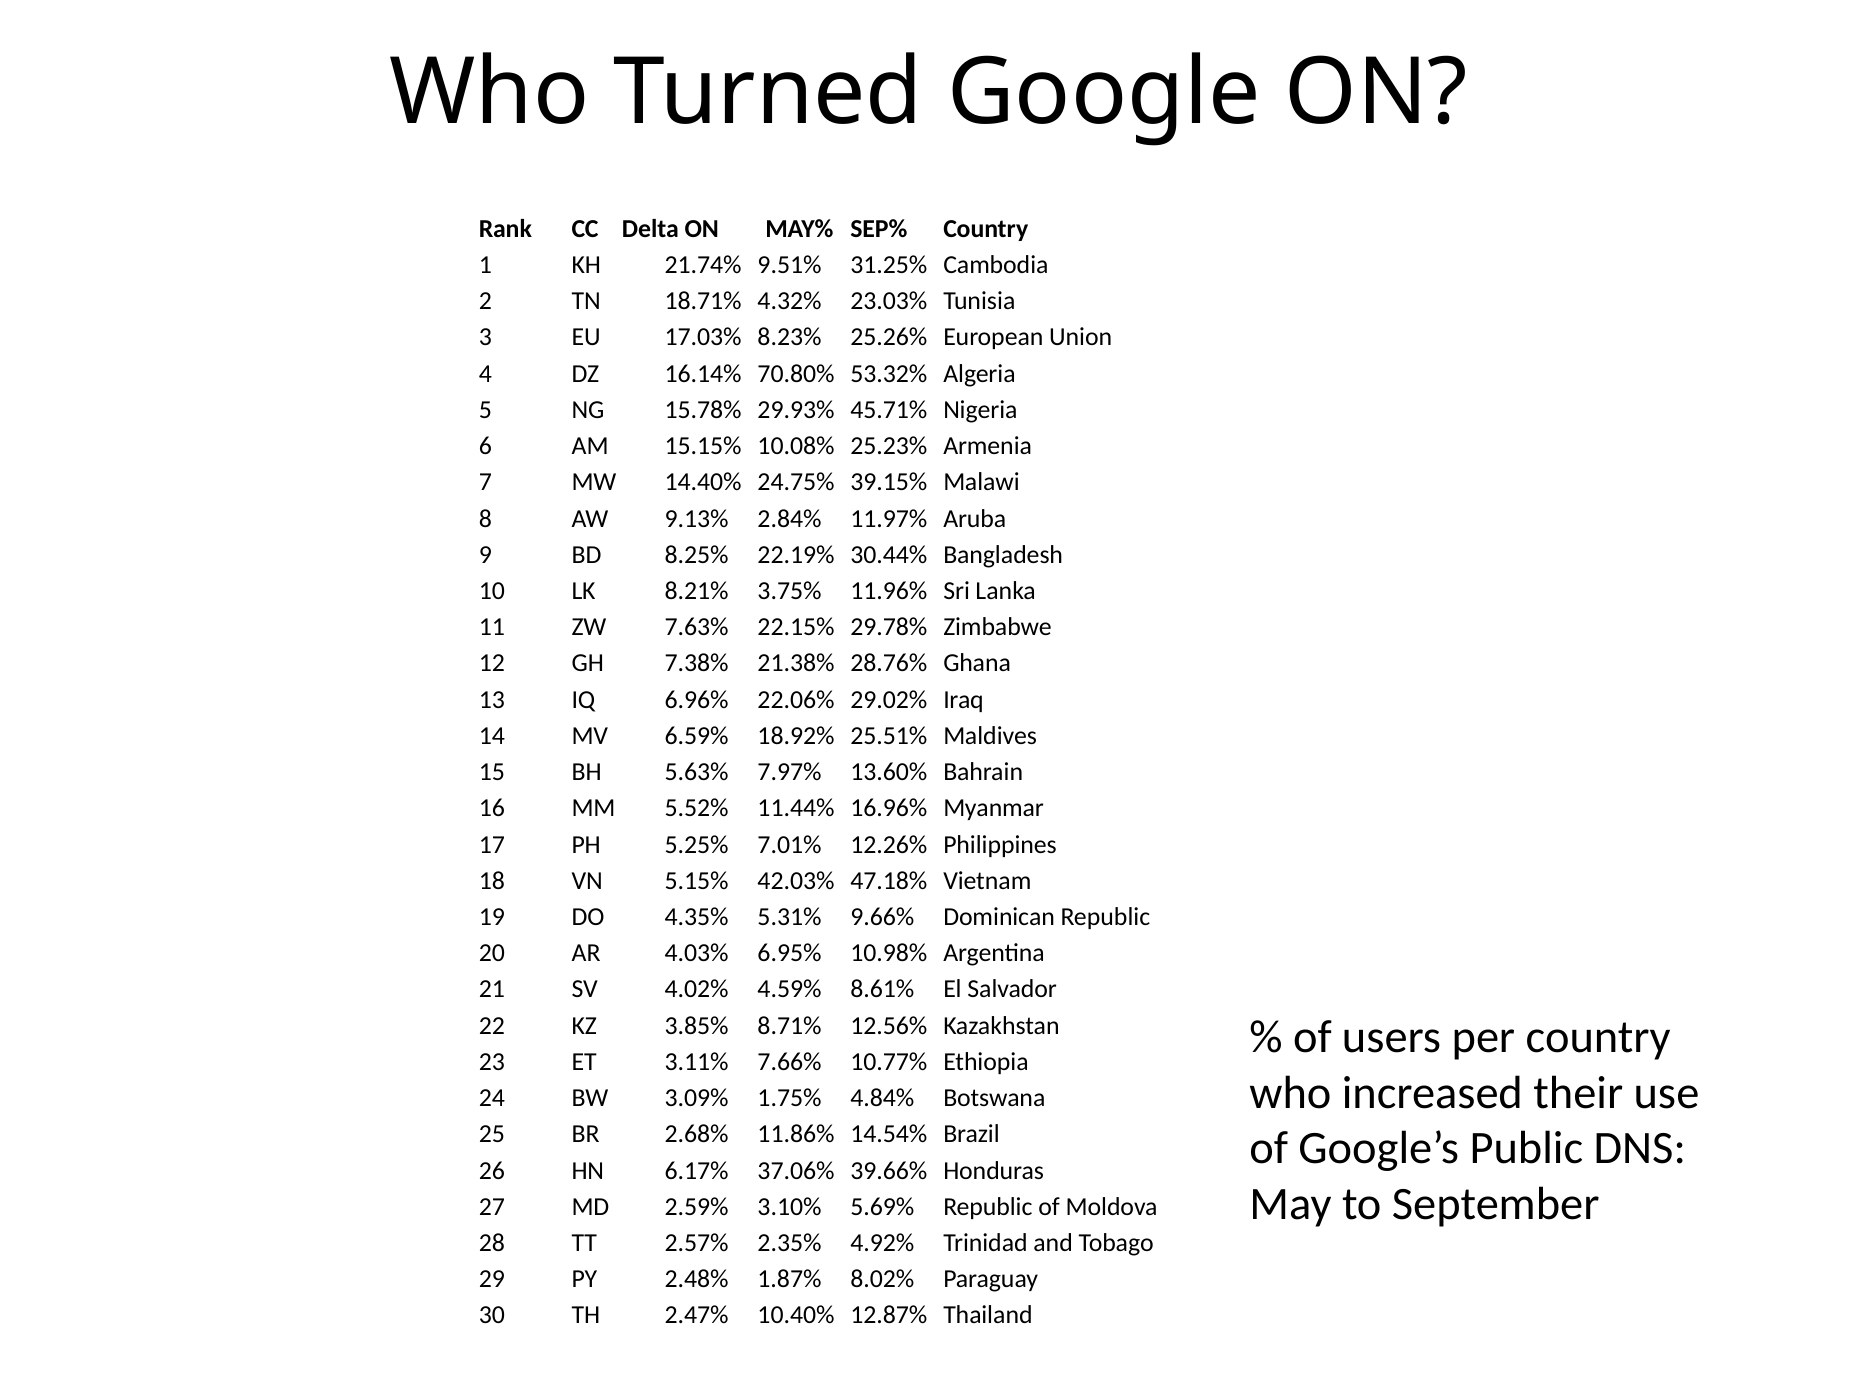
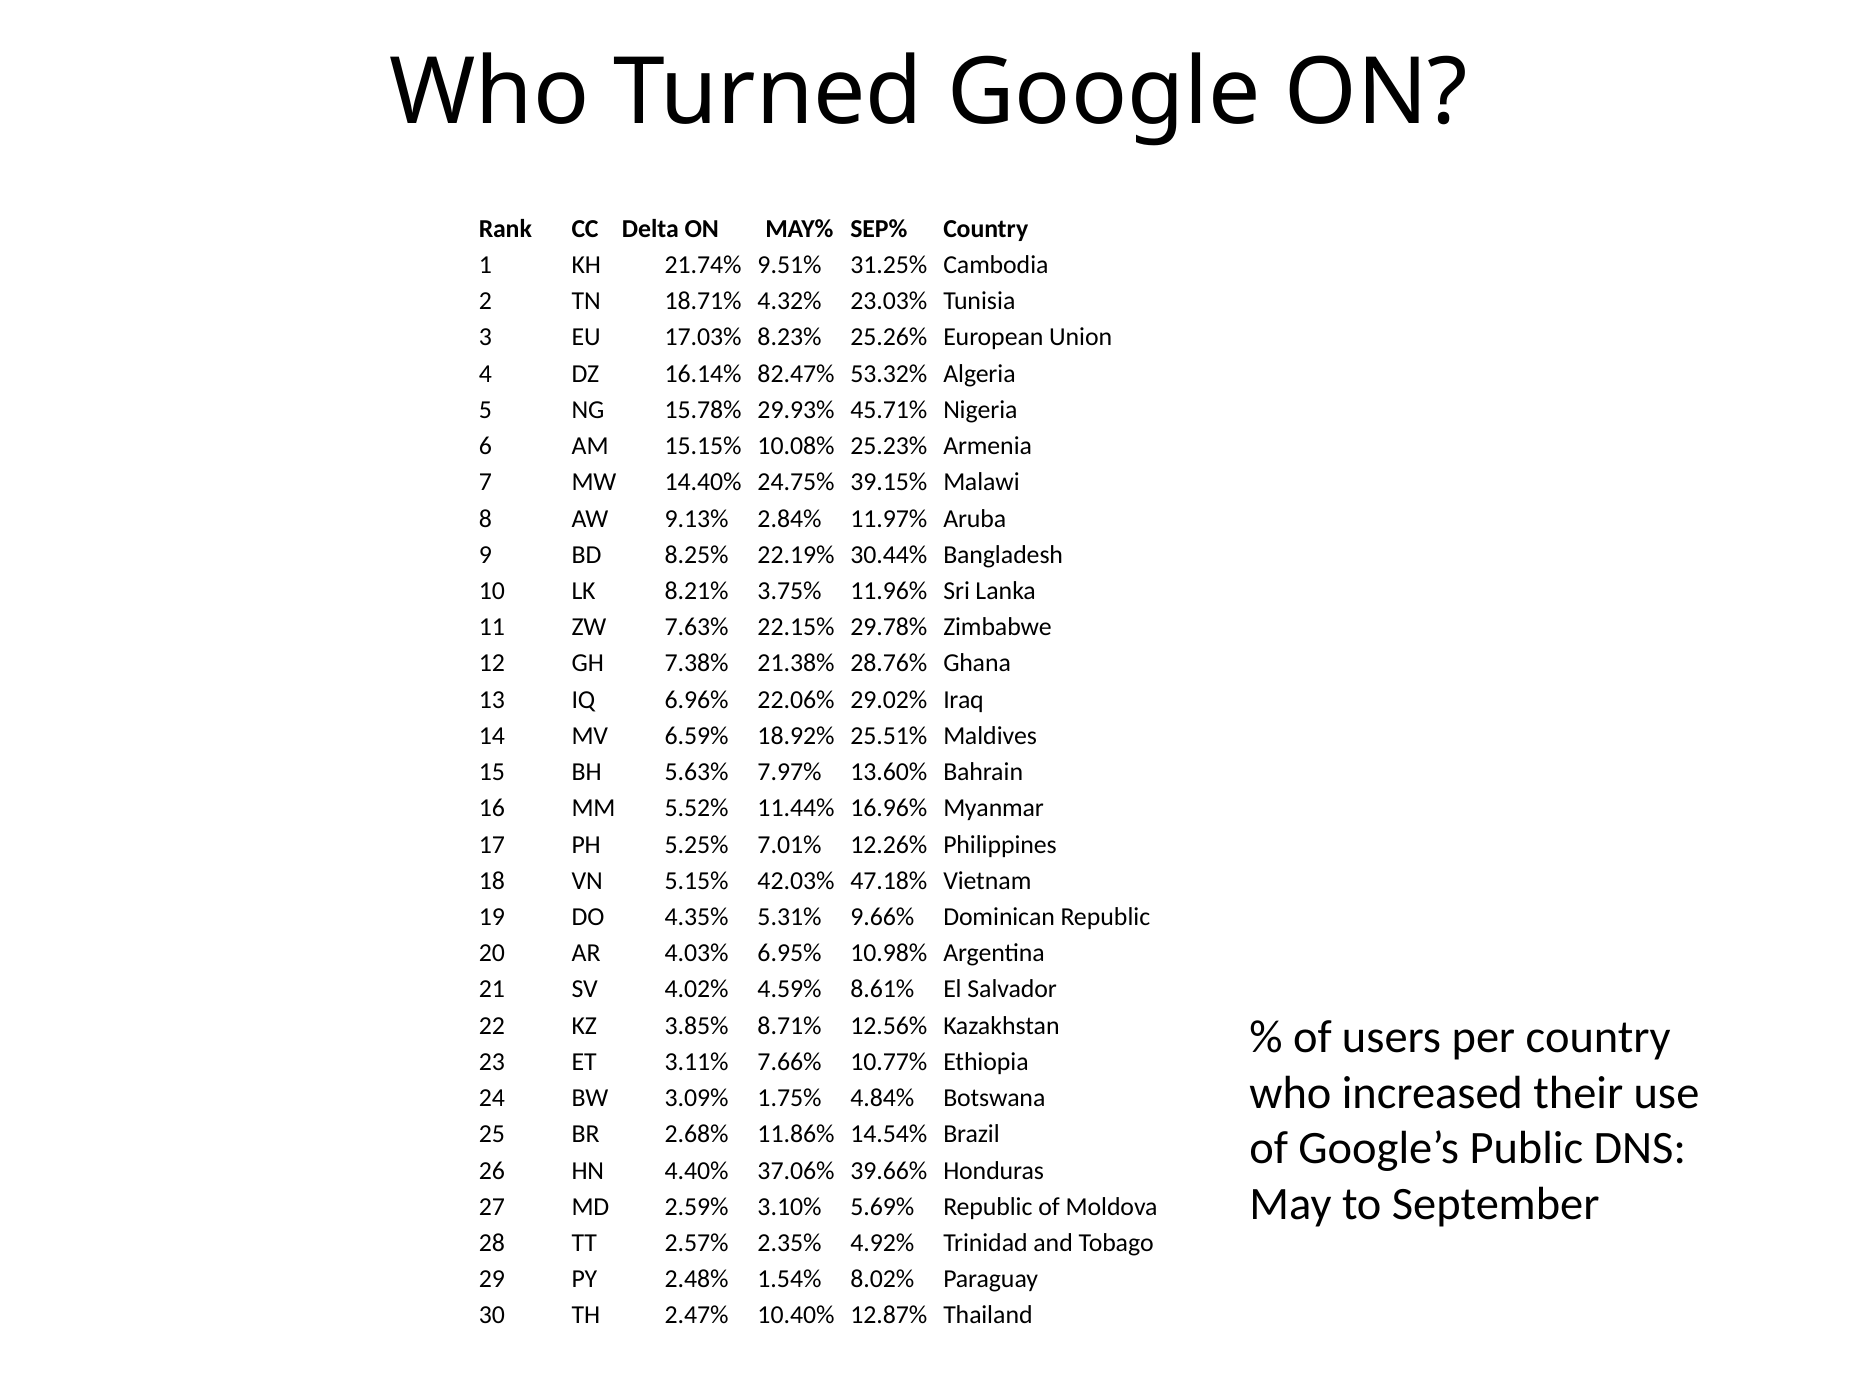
70.80%: 70.80% -> 82.47% (796, 373)
6.17%: 6.17% -> 4.40% (697, 1170)
1.87%: 1.87% -> 1.54% (789, 1279)
